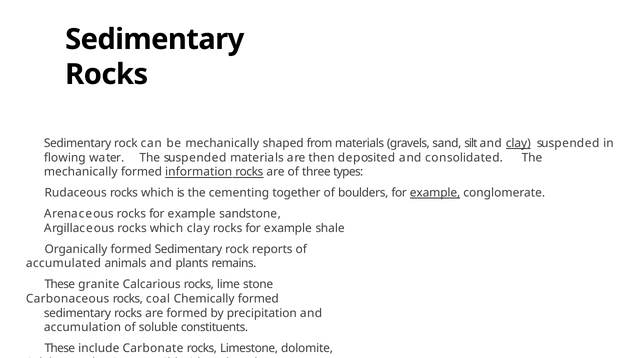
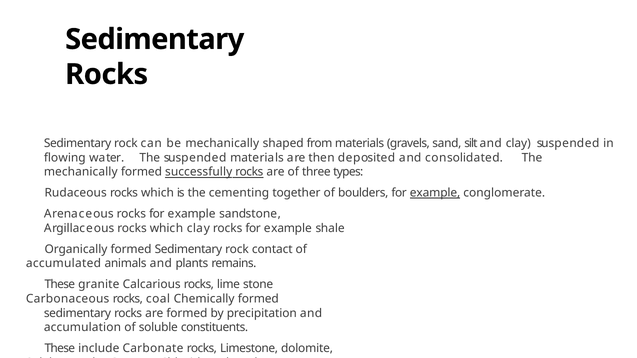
clay underline: present -> none (518, 143)
information: information -> successfully (199, 172)
reports: reports -> contact (272, 249)
